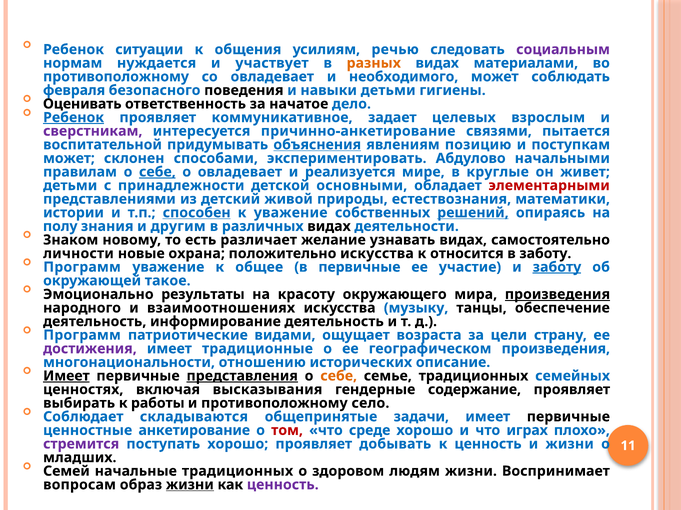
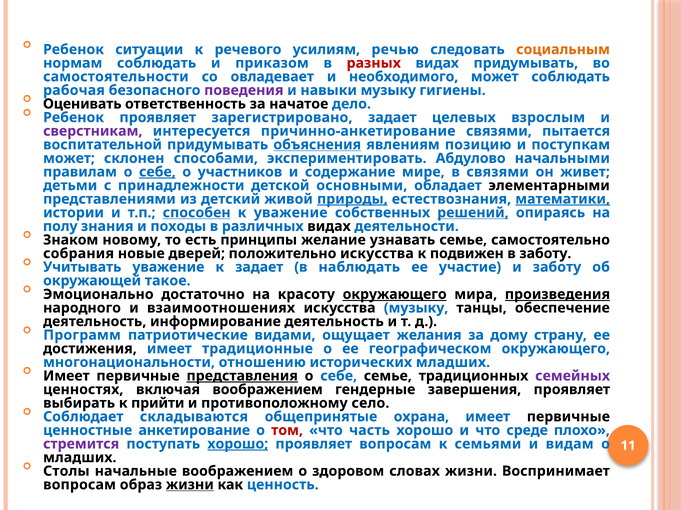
общения: общения -> речевого (248, 50)
социальным colour: purple -> orange (563, 50)
нормам нуждается: нуждается -> соблюдать (157, 63)
участвует: участвует -> приказом (272, 63)
разных colour: orange -> red (374, 63)
видах материалами: материалами -> придумывать (526, 63)
противоположному: противоположному -> самостоятельности (116, 77)
февраля: февраля -> рабочая (74, 90)
поведения colour: black -> purple (244, 90)
навыки детьми: детьми -> музыку (388, 90)
Ребенок underline: present -> none (74, 118)
коммуникативное: коммуникативное -> зарегистрировано (282, 118)
о овладевает: овладевает -> участников (240, 172)
реализуется: реализуется -> содержание (350, 172)
в круглые: круглые -> связями (498, 172)
элементарными colour: red -> black (549, 186)
природы underline: none -> present (352, 199)
математики underline: none -> present (563, 199)
другим: другим -> походы (178, 227)
различает: различает -> принципы (259, 240)
узнавать видах: видах -> семье (463, 240)
личности: личности -> собрания (79, 254)
охрана: охрана -> дверей (197, 254)
относится: относится -> подвижен (467, 254)
Программ: Программ -> Учитывать (82, 267)
к общее: общее -> задает (259, 267)
в первичные: первичные -> наблюдать (359, 267)
заботу underline: present -> none (557, 267)
результаты: результаты -> достаточно (203, 295)
окружающего underline: none -> present (395, 295)
возраста: возраста -> желания (429, 336)
цели: цели -> дому (509, 336)
достижения colour: purple -> black (90, 349)
географическом произведения: произведения -> окружающего (556, 349)
исторических описание: описание -> младших (453, 363)
Имеет underline: present -> none (66, 376)
себе colour: orange -> blue (339, 376)
семейных colour: blue -> purple (573, 376)
включая высказывания: высказывания -> воображением (268, 390)
содержание: содержание -> завершения (474, 390)
работы: работы -> прийти (158, 404)
задачи: задачи -> охрана (421, 417)
среде: среде -> часть (370, 431)
играх: играх -> среде (527, 431)
хорошо underline: none -> present (238, 445)
проявляет добывать: добывать -> вопросам (395, 445)
к ценность: ценность -> семьями (488, 445)
и жизни: жизни -> видам (570, 445)
Семей: Семей -> Столы (66, 472)
начальные традиционных: традиционных -> воображением (238, 472)
людям: людям -> словах (415, 472)
ценность colour: purple -> blue (283, 485)
